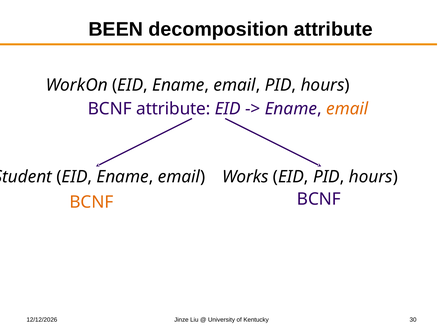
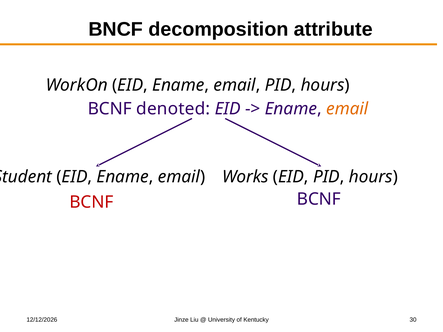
BEEN: BEEN -> BNCF (116, 29)
BCNF attribute: attribute -> denoted (173, 109)
BCNF colour: orange -> red (92, 202)
